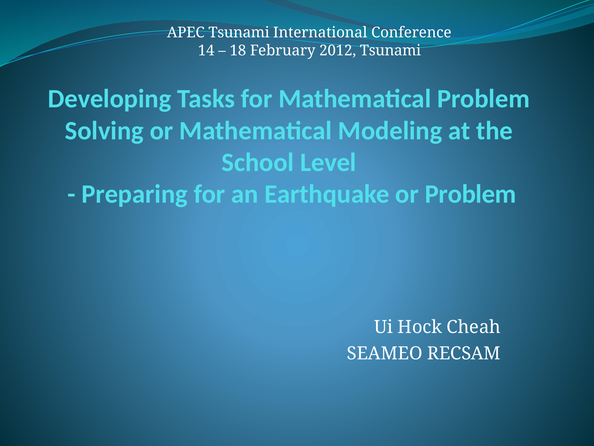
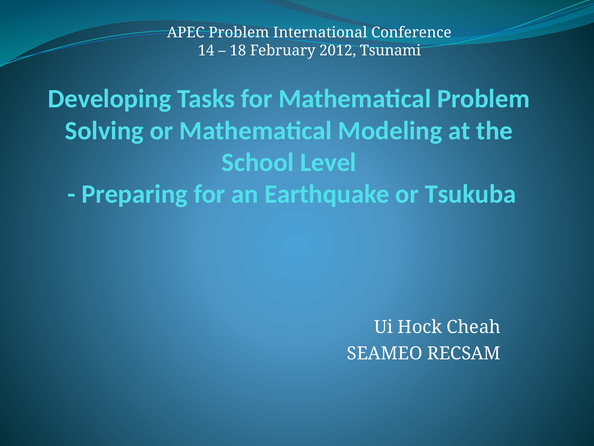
APEC Tsunami: Tsunami -> Problem (239, 33)
or Problem: Problem -> Tsukuba (470, 194)
